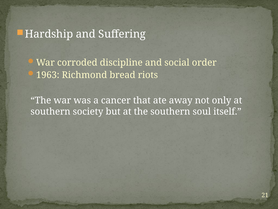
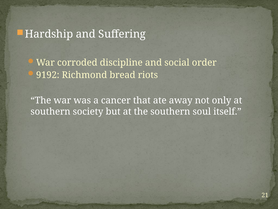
1963: 1963 -> 9192 (48, 75)
